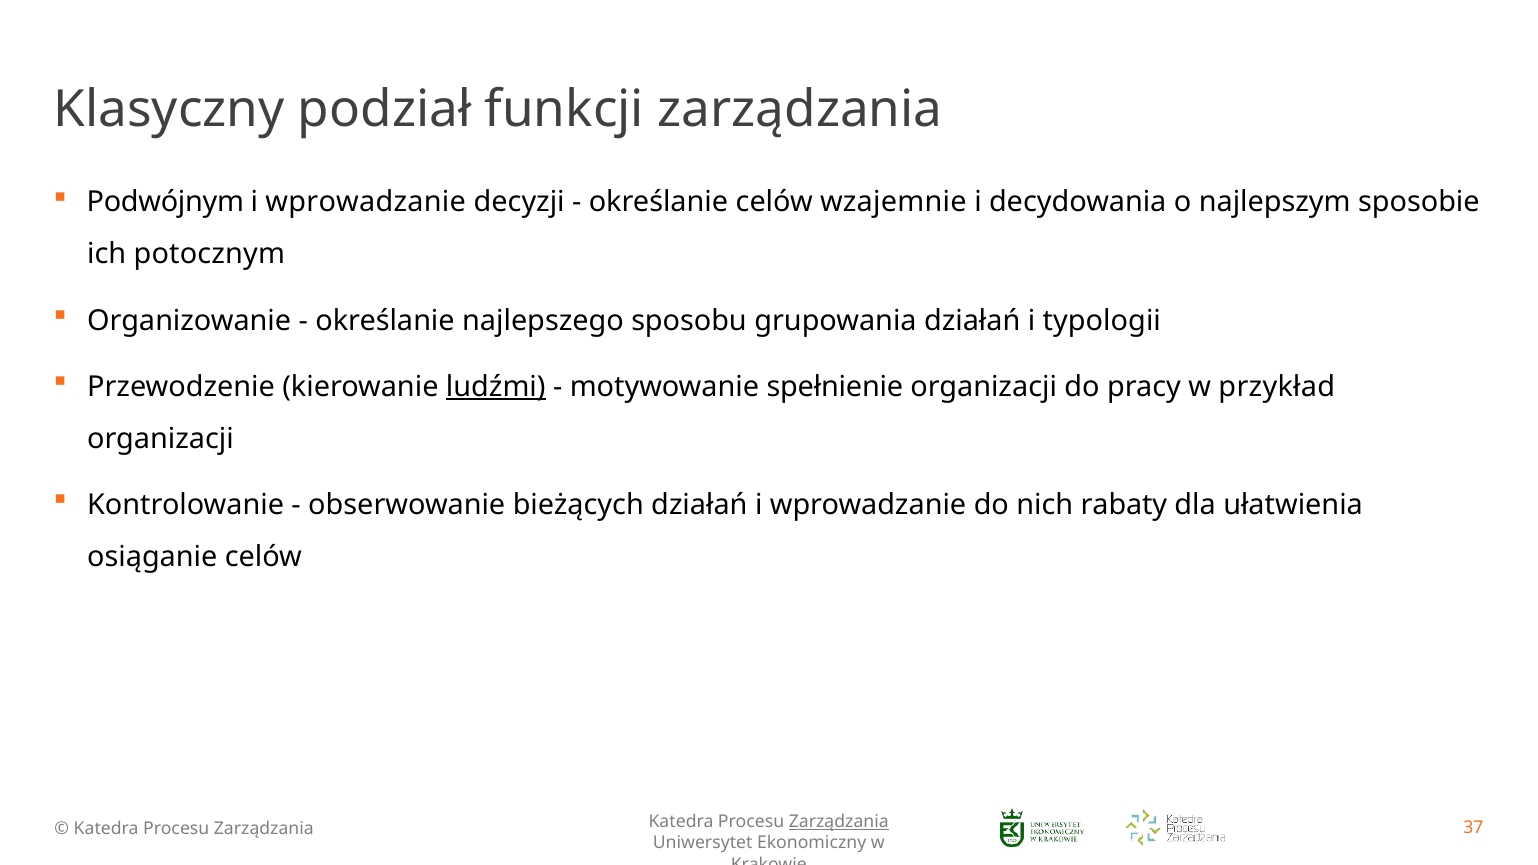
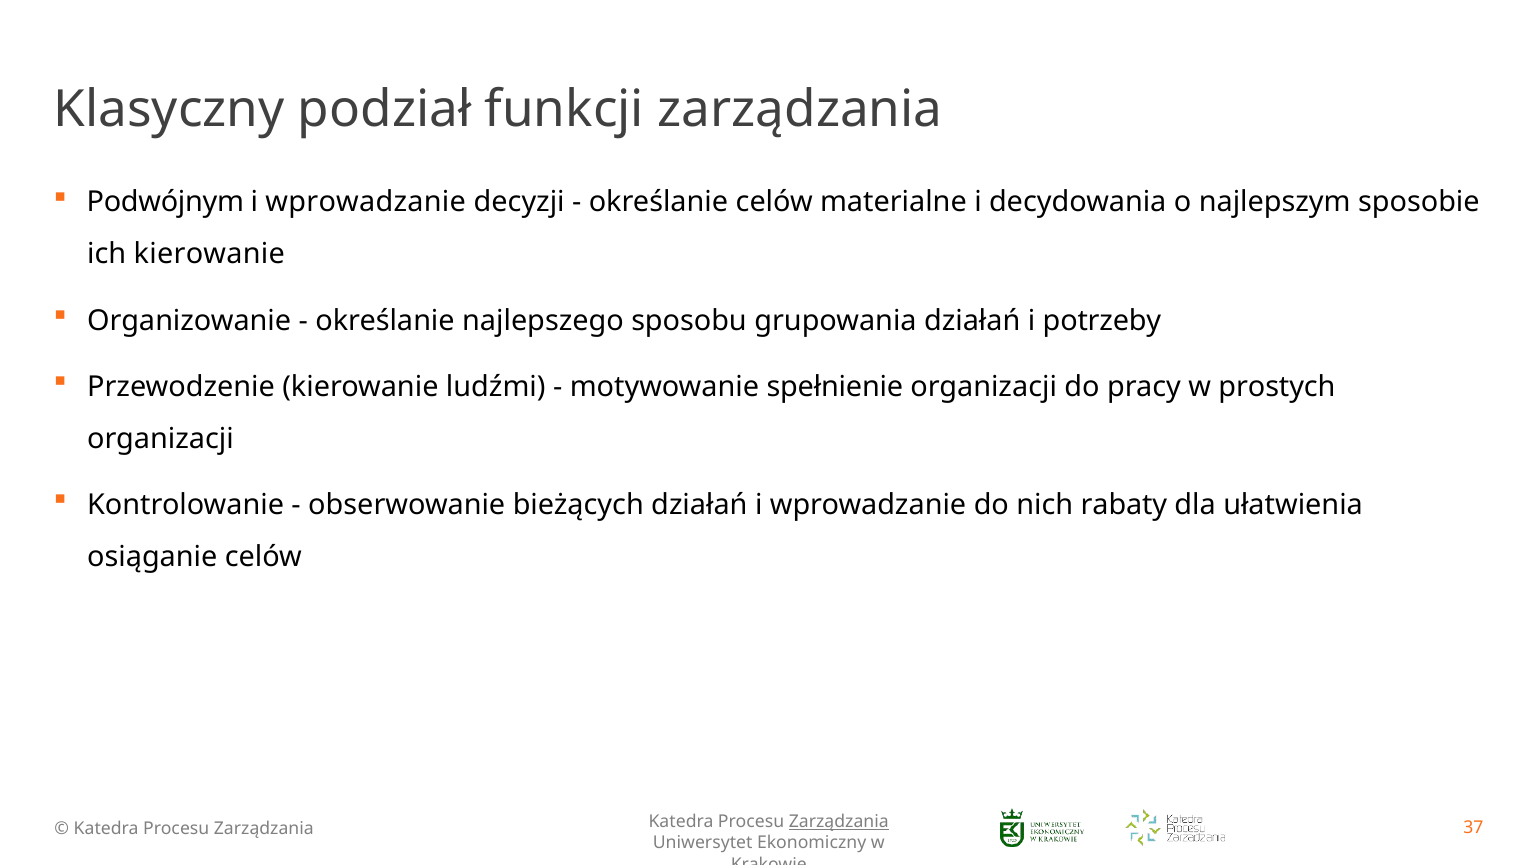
wzajemnie: wzajemnie -> materialne (893, 202)
ich potocznym: potocznym -> kierowanie (209, 254)
typologii: typologii -> potrzeby (1102, 321)
ludźmi underline: present -> none (496, 387)
przykład: przykład -> prostych (1277, 387)
